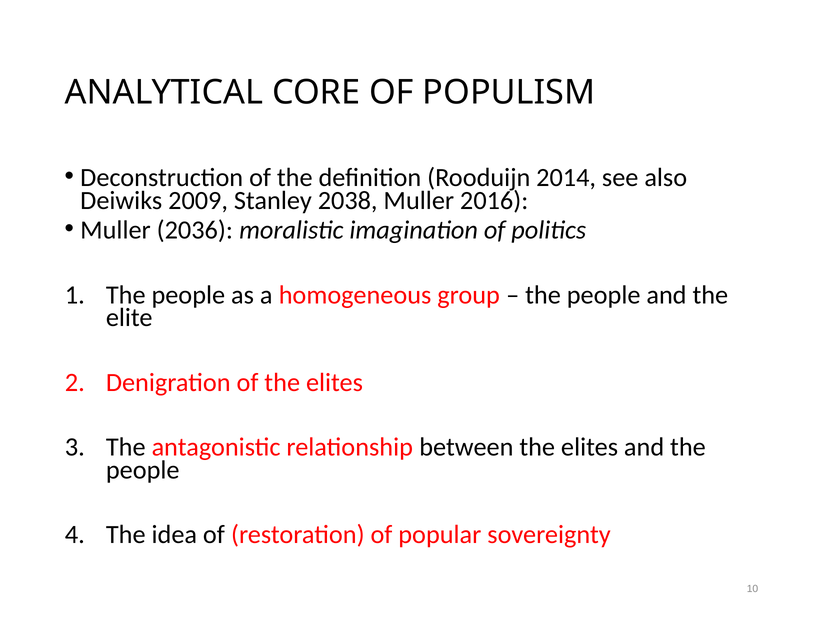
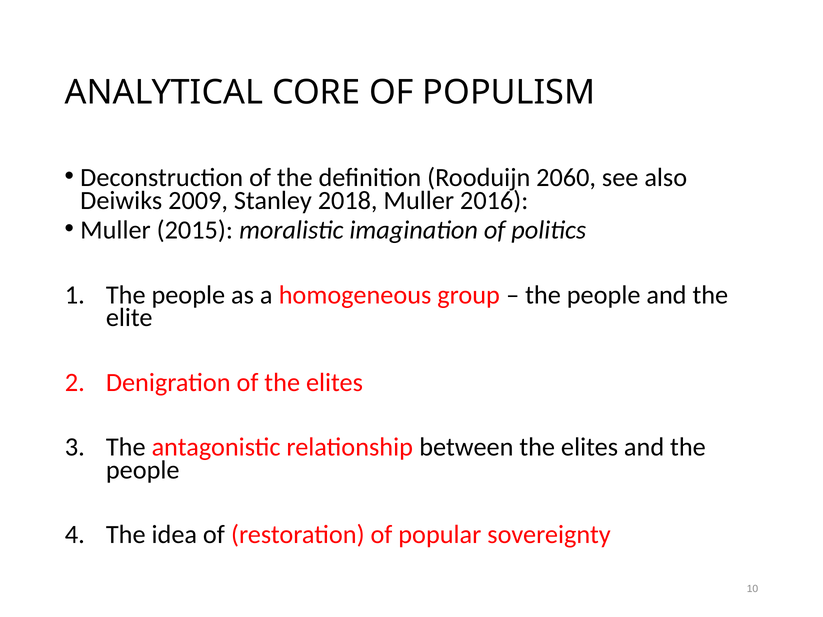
2014: 2014 -> 2060 (566, 178)
2038: 2038 -> 2018 (348, 201)
2036: 2036 -> 2015 (195, 230)
